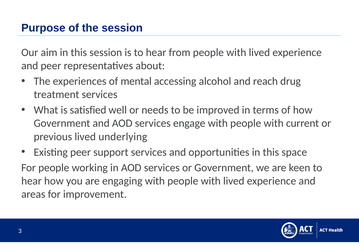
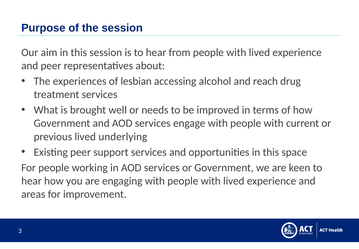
mental: mental -> lesbian (136, 81)
satisfied: satisfied -> brought (88, 110)
